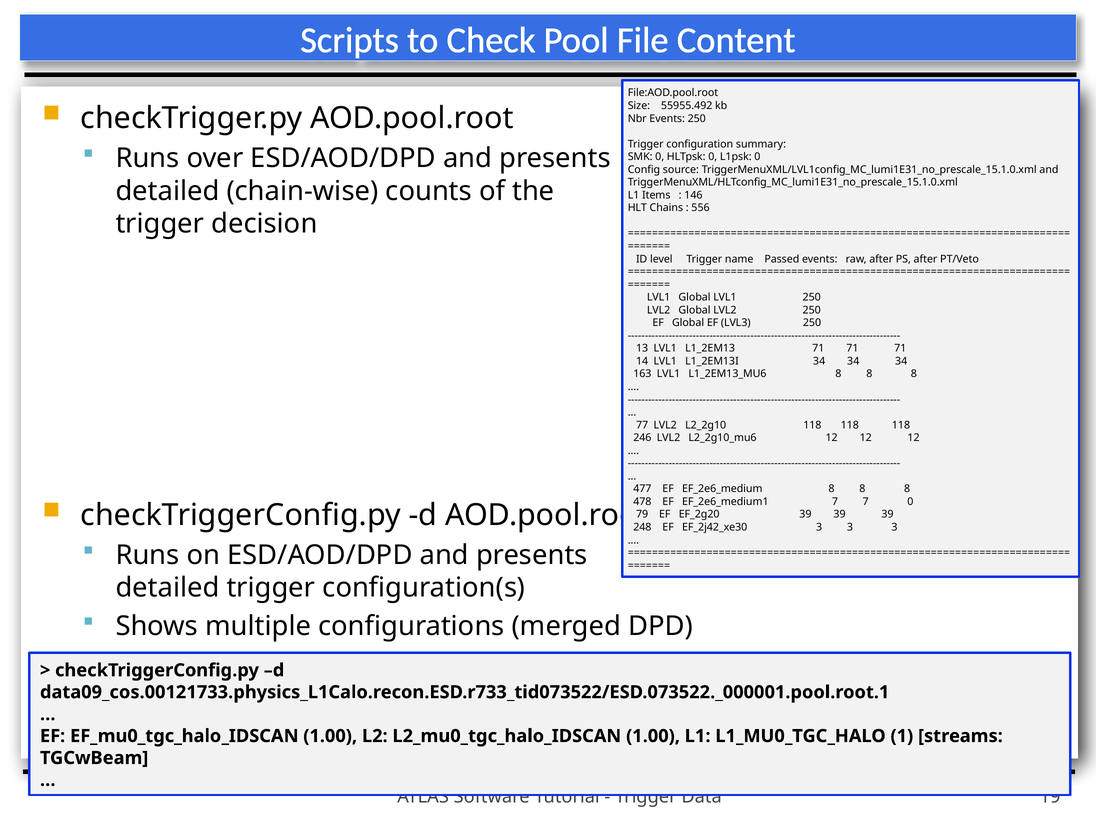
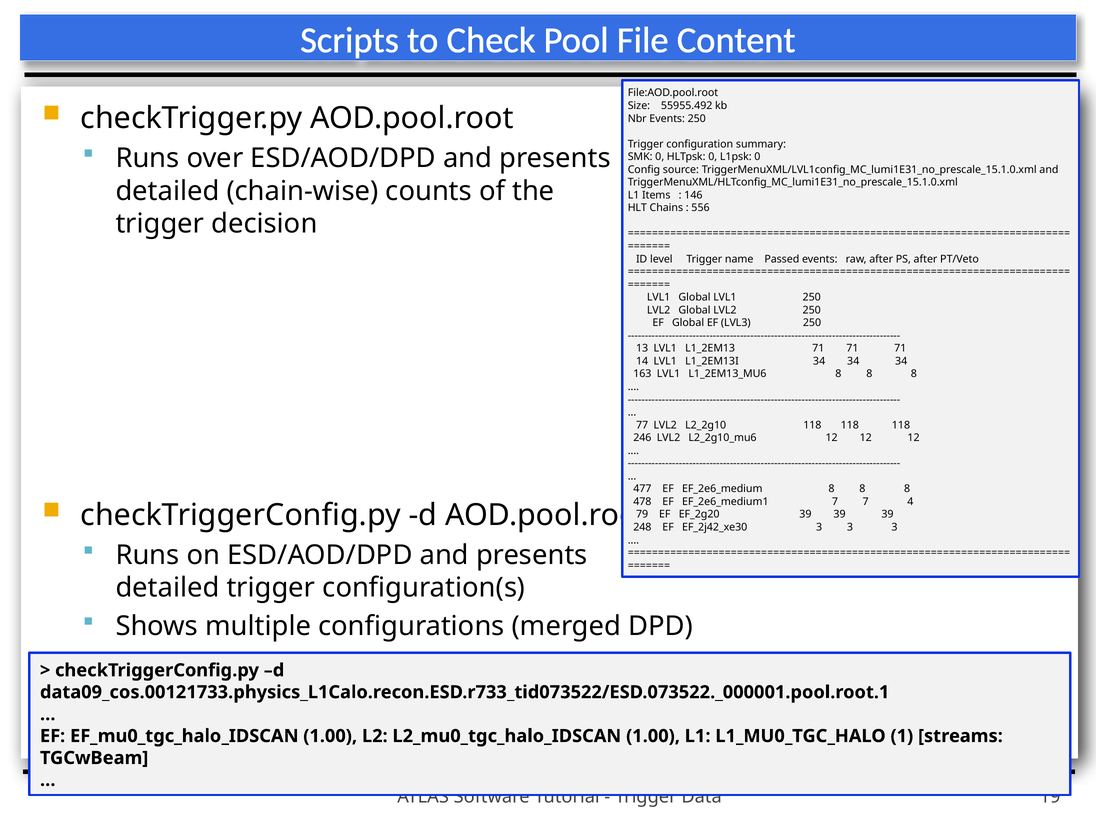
7 0: 0 -> 4 (910, 502)
